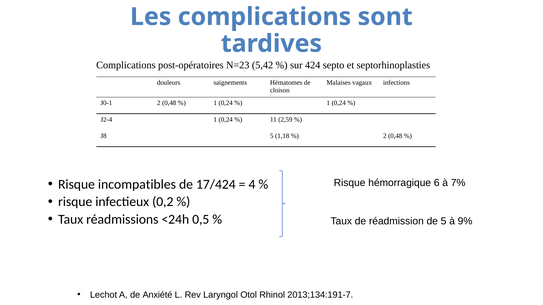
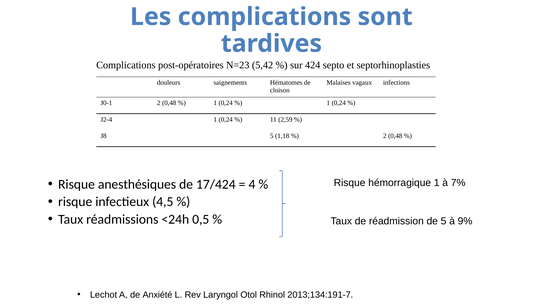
incompatibles: incompatibles -> anesthésiques (137, 185)
hémorragique 6: 6 -> 1 (437, 183)
0,2: 0,2 -> 4,5 (163, 202)
